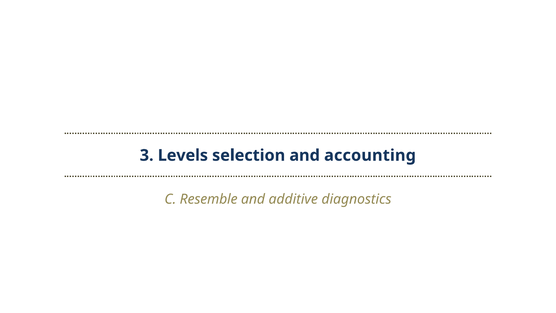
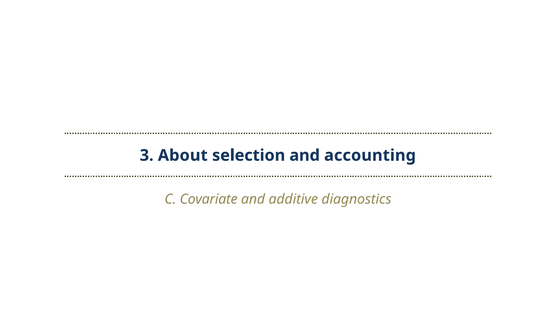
Levels: Levels -> About (183, 155)
Resemble: Resemble -> Covariate (209, 199)
